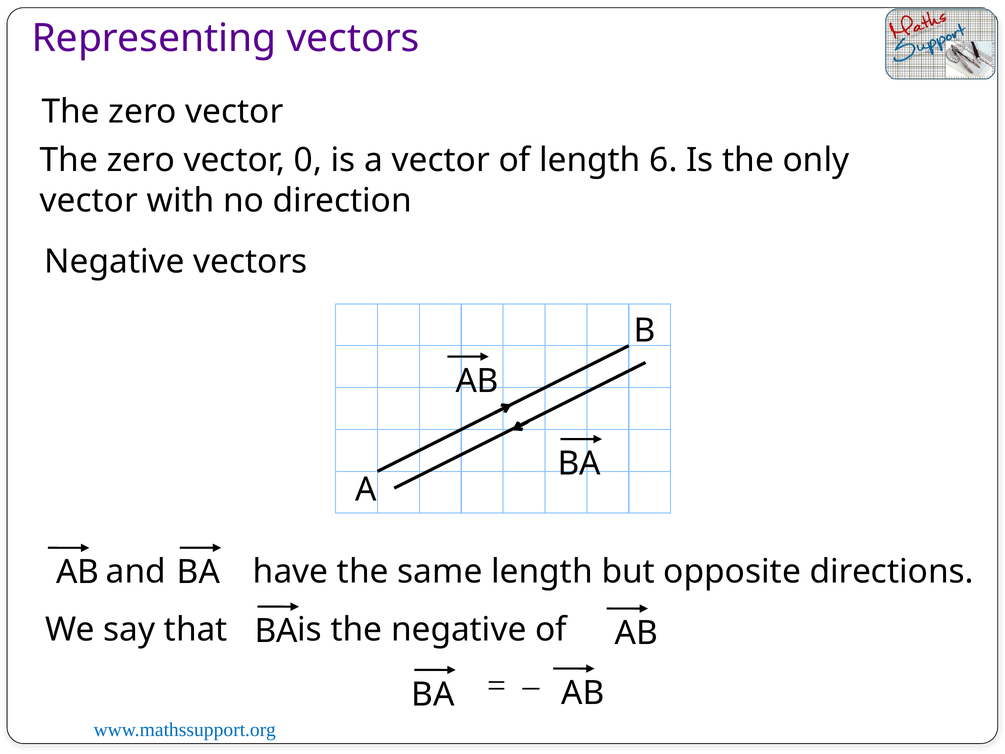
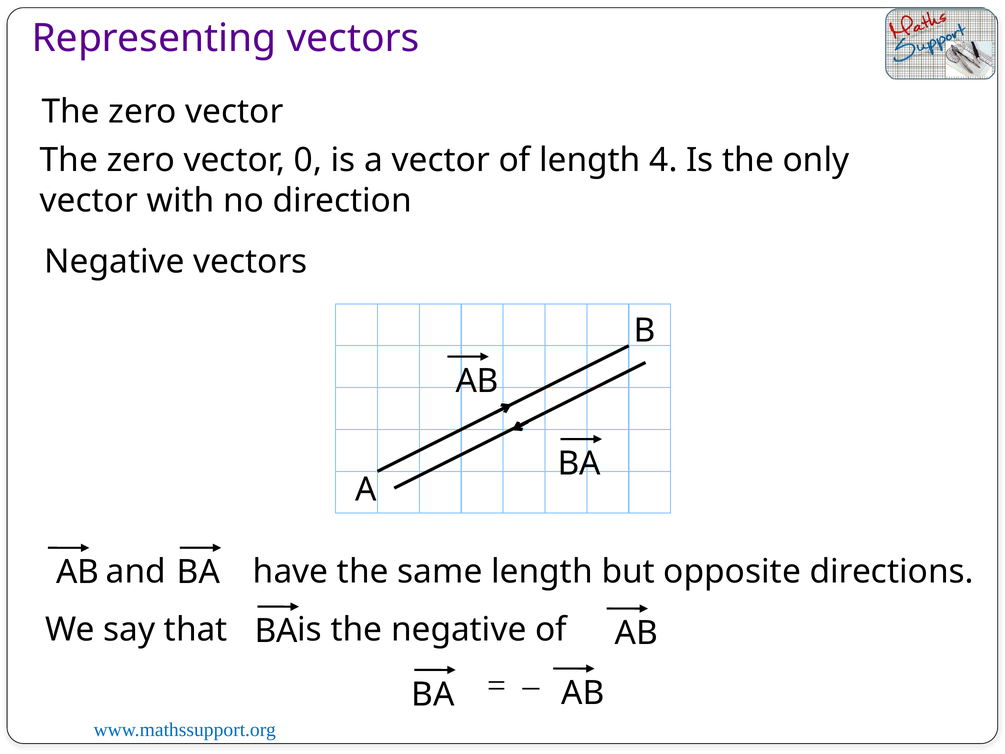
6: 6 -> 4 (663, 160)
